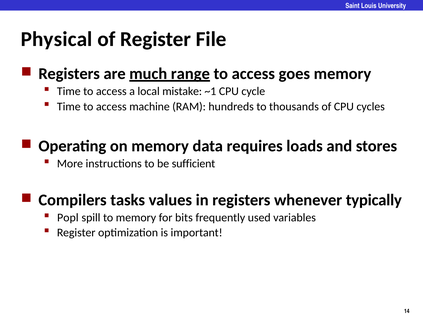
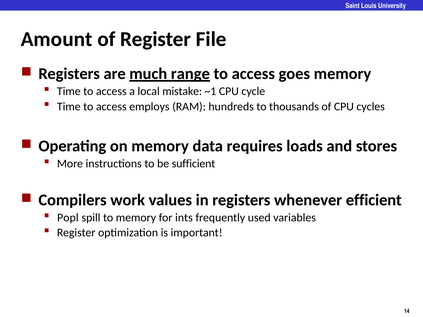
Physical: Physical -> Amount (57, 39)
machine: machine -> employs (149, 107)
tasks: tasks -> work (128, 200)
typically: typically -> efficient (374, 200)
bits: bits -> ints (184, 218)
